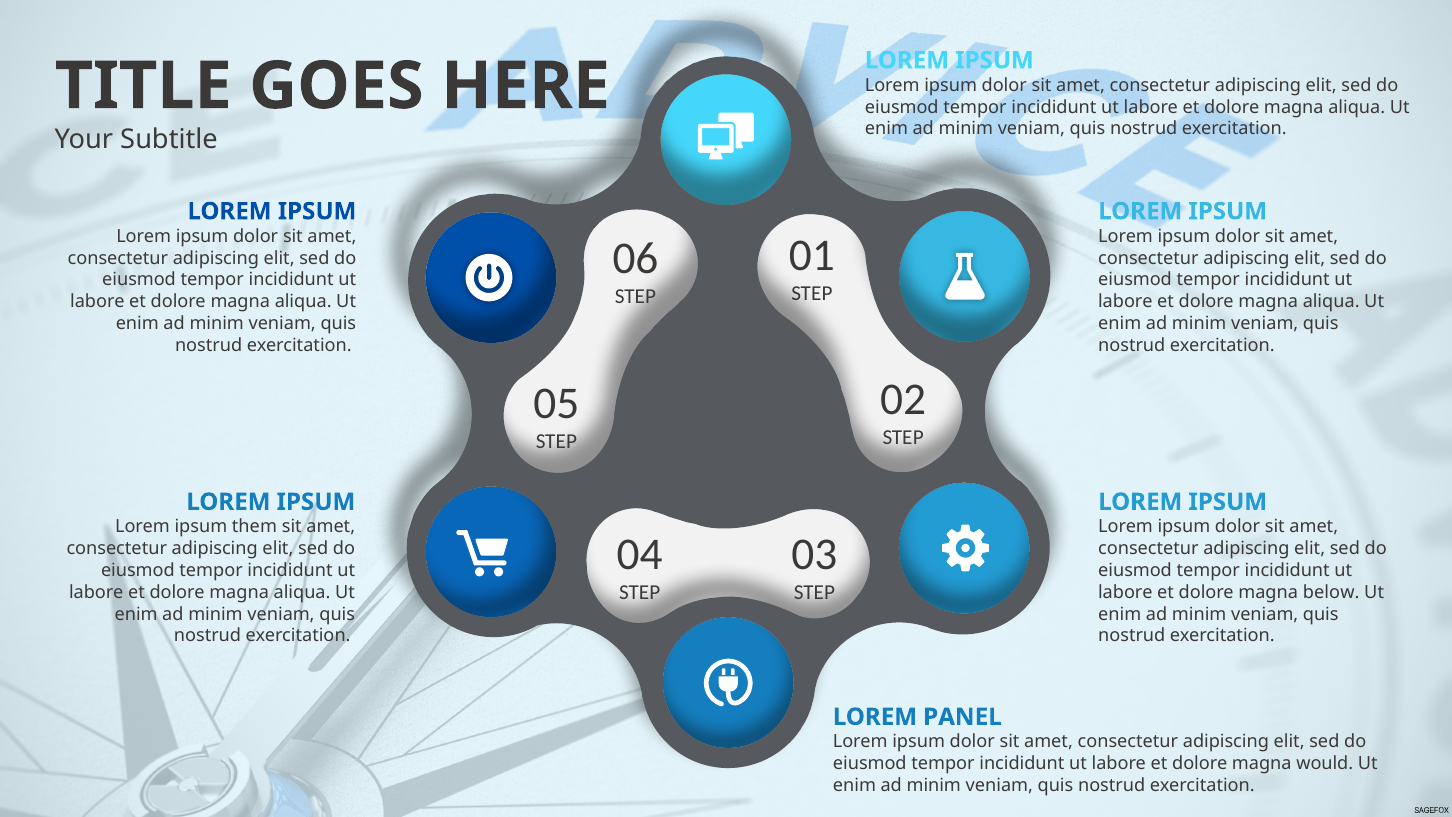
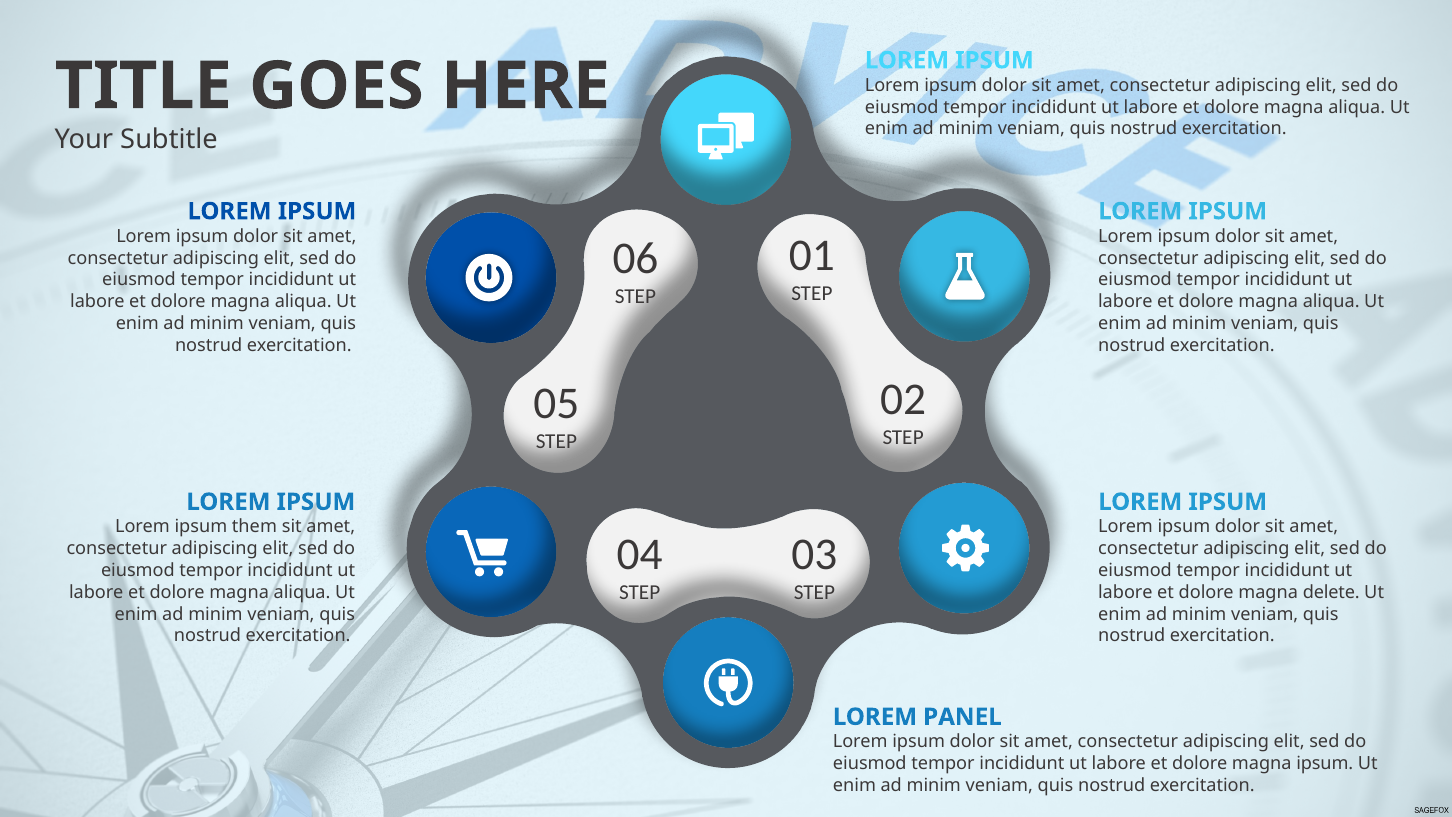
below: below -> delete (1331, 592)
magna would: would -> ipsum (1325, 763)
